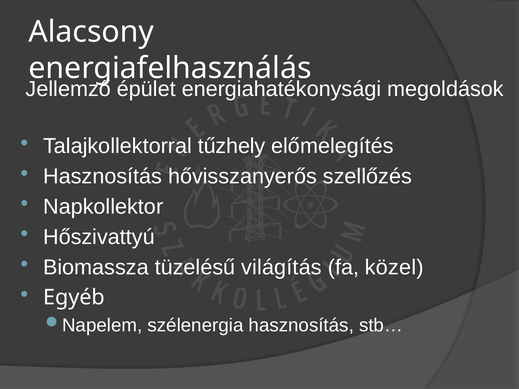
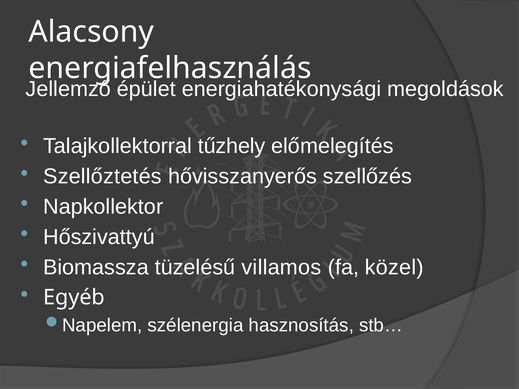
Hasznosítás: Hasznosítás -> Szellőztetés (102, 177)
világítás: világítás -> villamos (281, 267)
